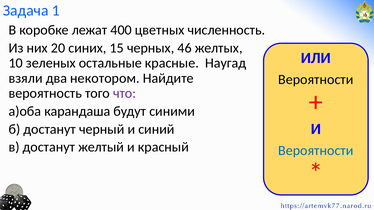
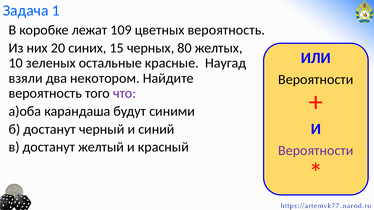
400: 400 -> 109 (121, 30)
цветных численность: численность -> вероятность (226, 30)
46: 46 -> 80 (185, 48)
Вероятности colour: blue -> purple (316, 151)
